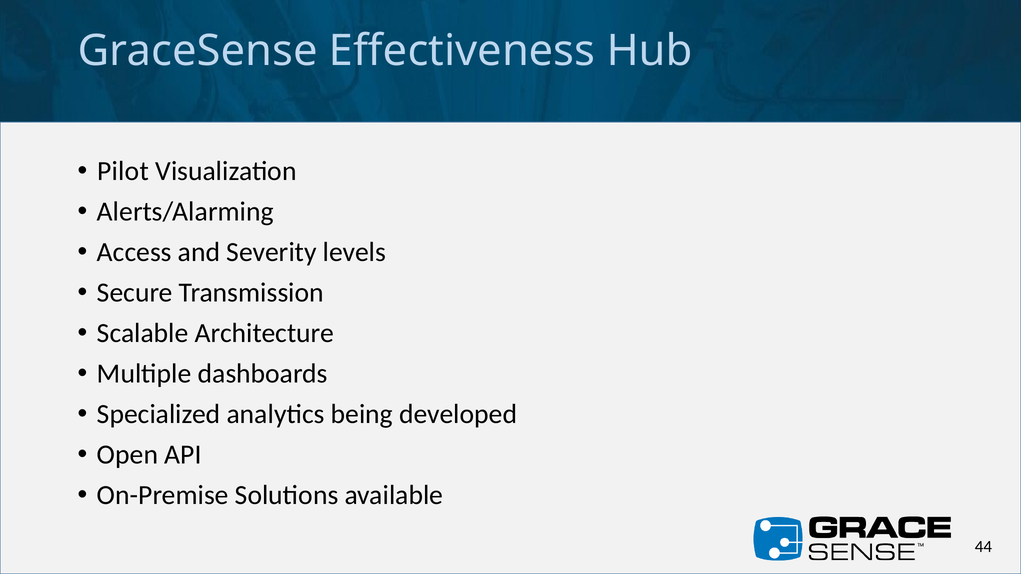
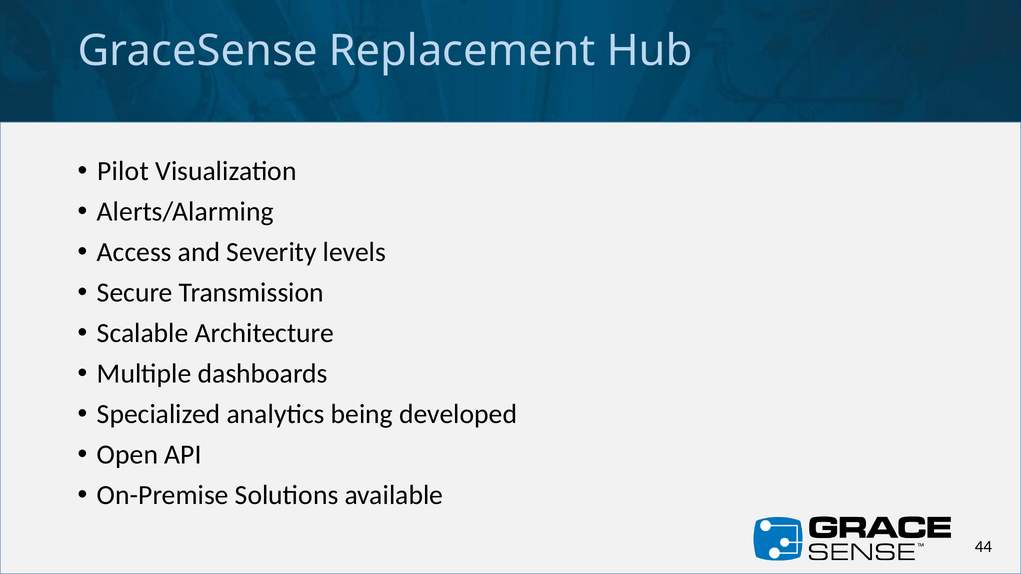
Effectiveness: Effectiveness -> Replacement (462, 51)
